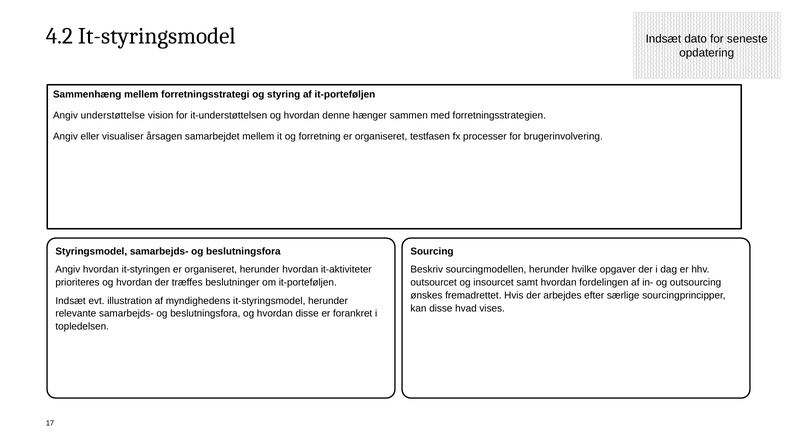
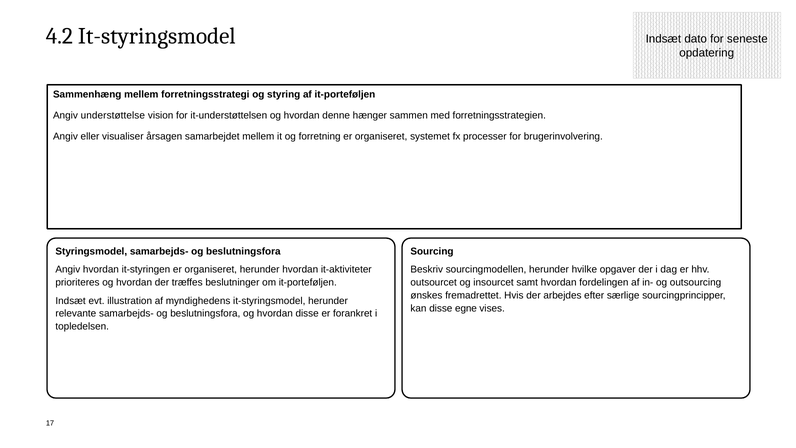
testfasen: testfasen -> systemet (430, 137)
hvad: hvad -> egne (466, 308)
